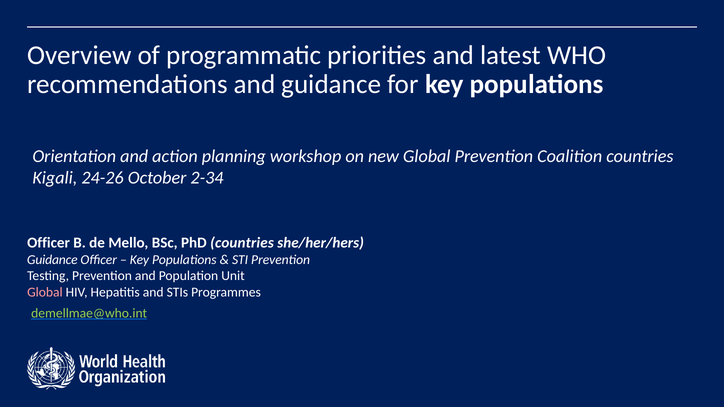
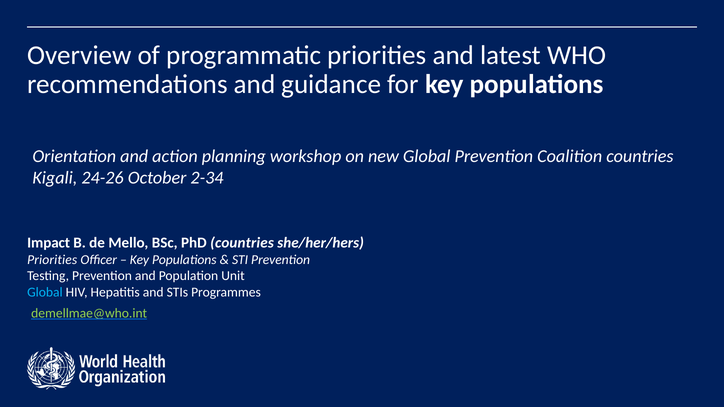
Officer: Officer -> Impact (49, 243)
Guidance: Guidance -> Priorities (52, 260)
Global colour: pink -> light blue (45, 292)
